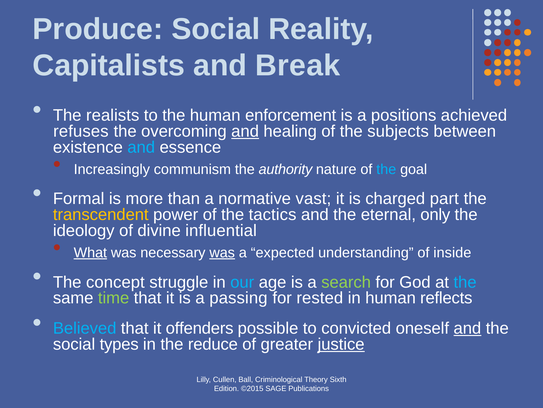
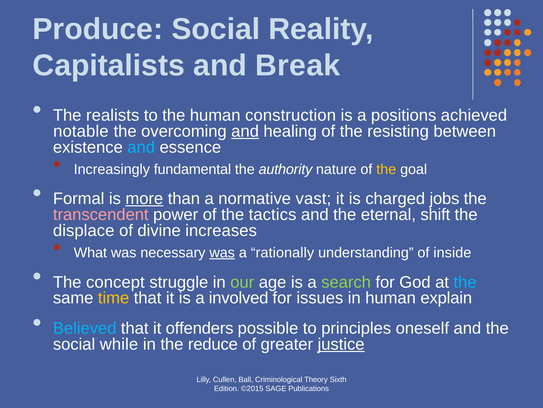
enforcement: enforcement -> construction (291, 115)
refuses: refuses -> notable (81, 131)
subjects: subjects -> resisting (398, 131)
communism: communism -> fundamental (192, 169)
the colour: light blue -> yellow (386, 169)
more underline: none -> present (144, 198)
part: part -> jobs (444, 198)
transcendent colour: yellow -> pink (101, 214)
only: only -> shift (435, 214)
ideology: ideology -> displace (84, 230)
influential: influential -> increases (221, 230)
What underline: present -> none (90, 252)
expected: expected -> rationally (282, 252)
our colour: light blue -> light green (242, 282)
time colour: light green -> yellow (114, 298)
passing: passing -> involved (239, 298)
rested: rested -> issues (320, 298)
reflects: reflects -> explain (446, 298)
convicted: convicted -> principles (356, 328)
and underline: present -> none (467, 328)
types: types -> while (119, 344)
